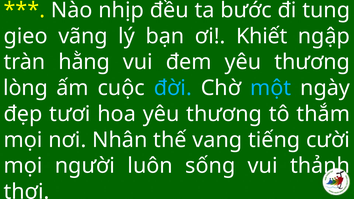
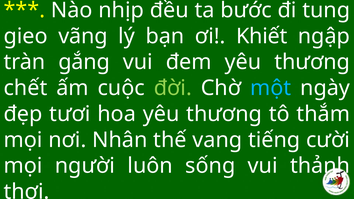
hằng: hằng -> gắng (84, 62)
lòng: lòng -> chết (25, 88)
đời colour: light blue -> light green (173, 88)
